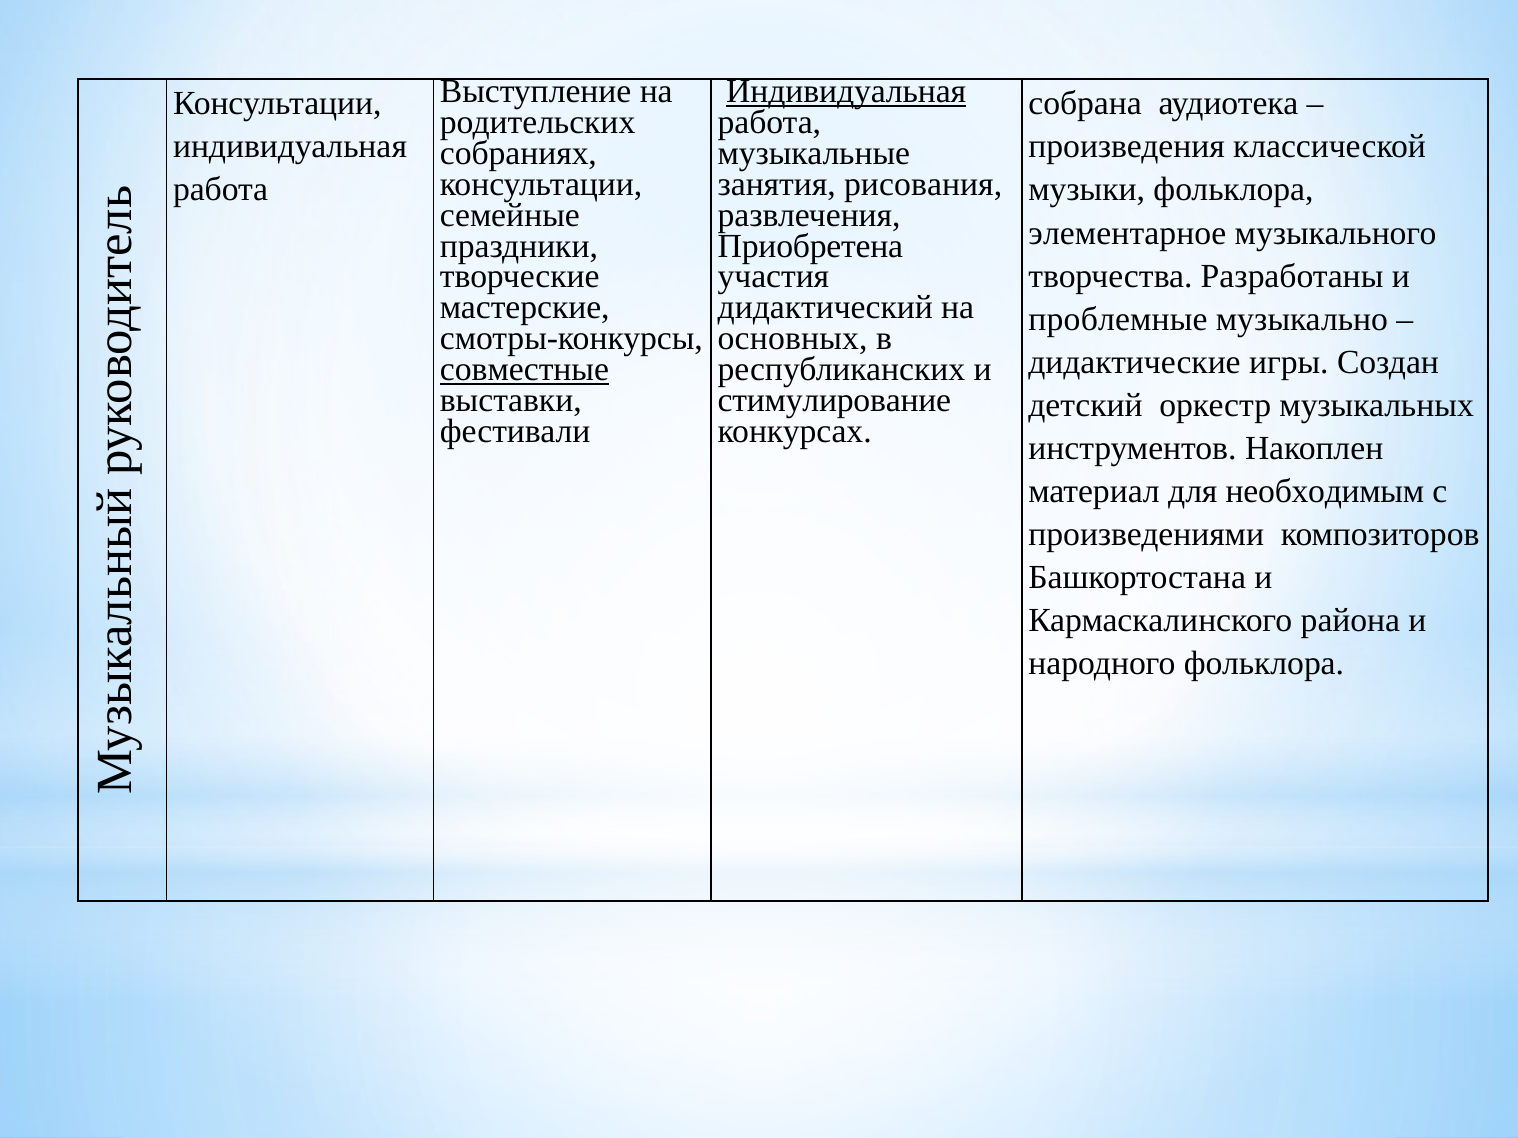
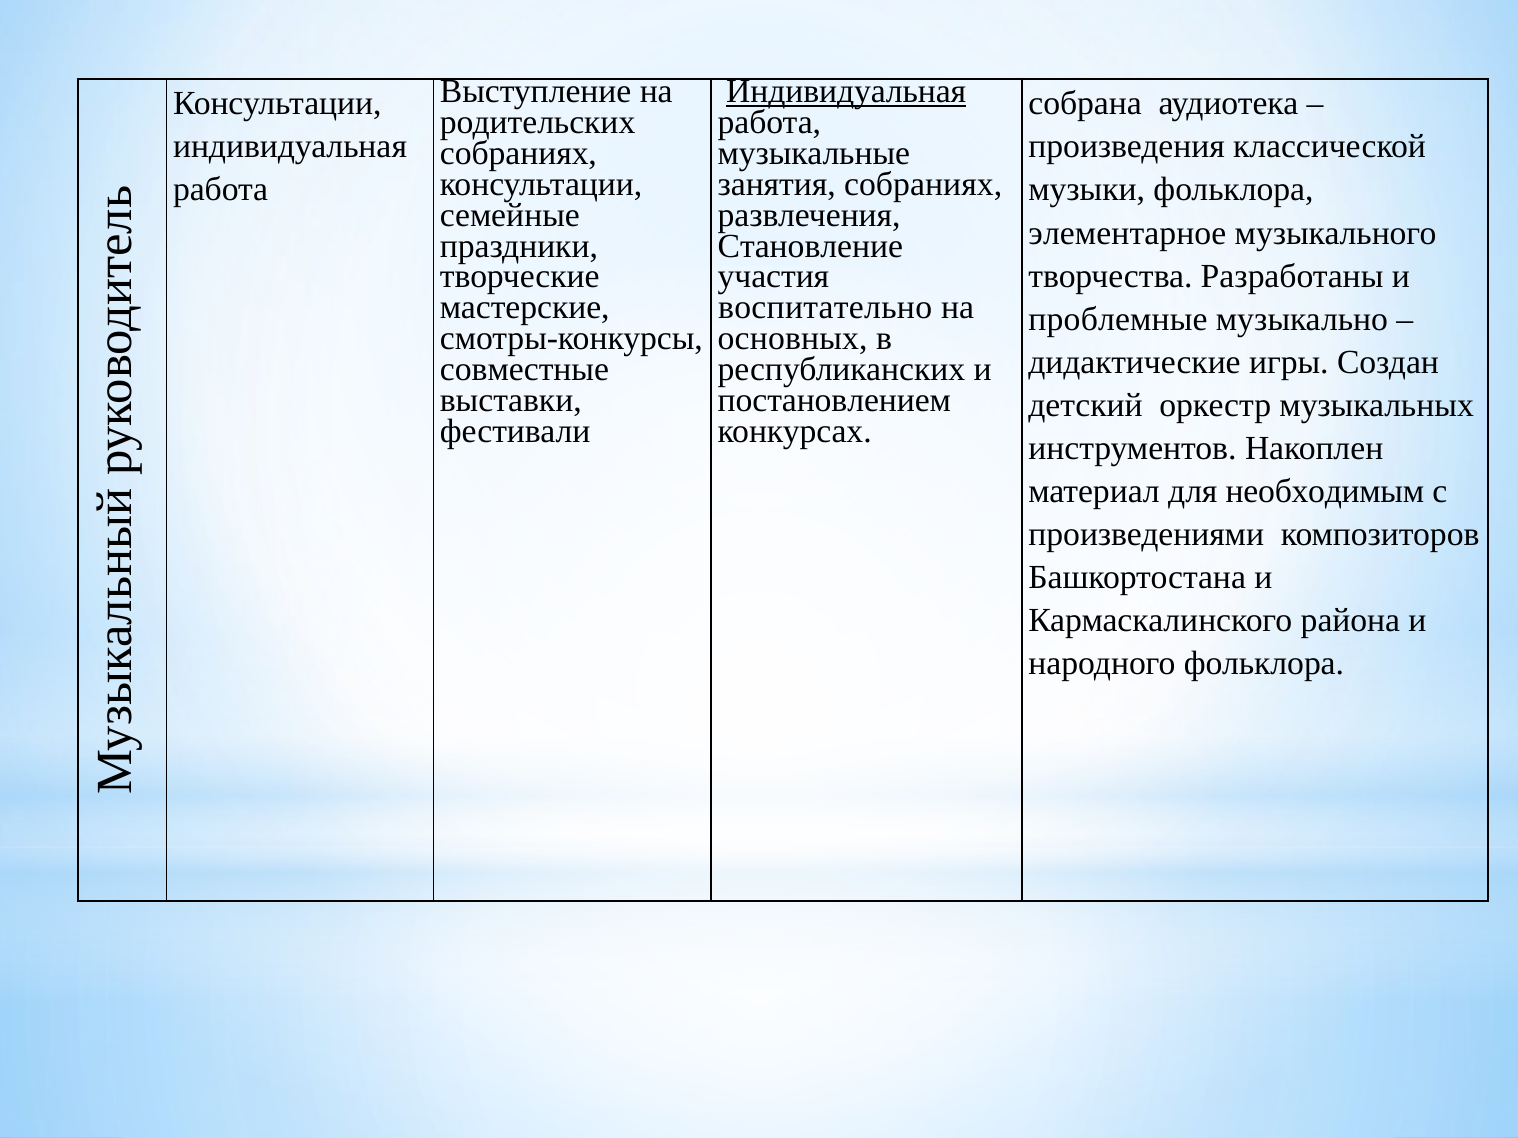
занятия рисования: рисования -> собраниях (923, 184)
Приобретена: Приобретена -> Становление (810, 246)
дидактический: дидактический -> воспитательно (825, 308)
совместные underline: present -> none (525, 370)
стимулирование: стимулирование -> постановлением (834, 401)
